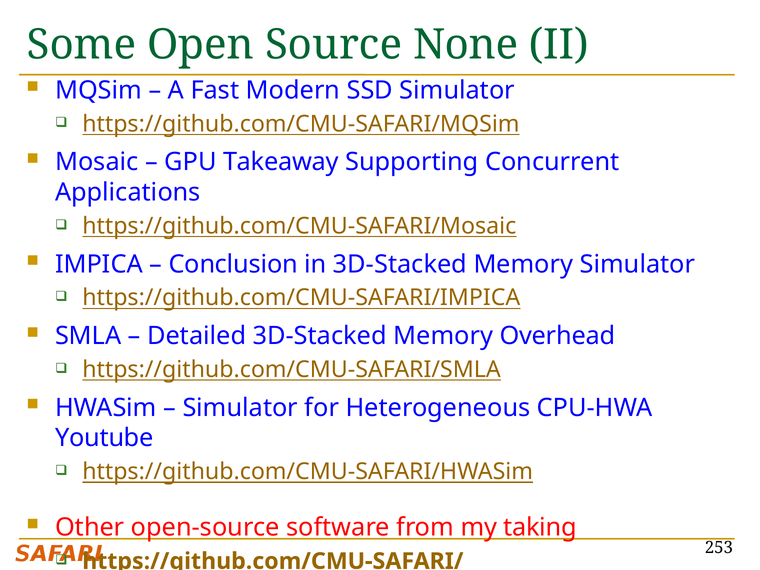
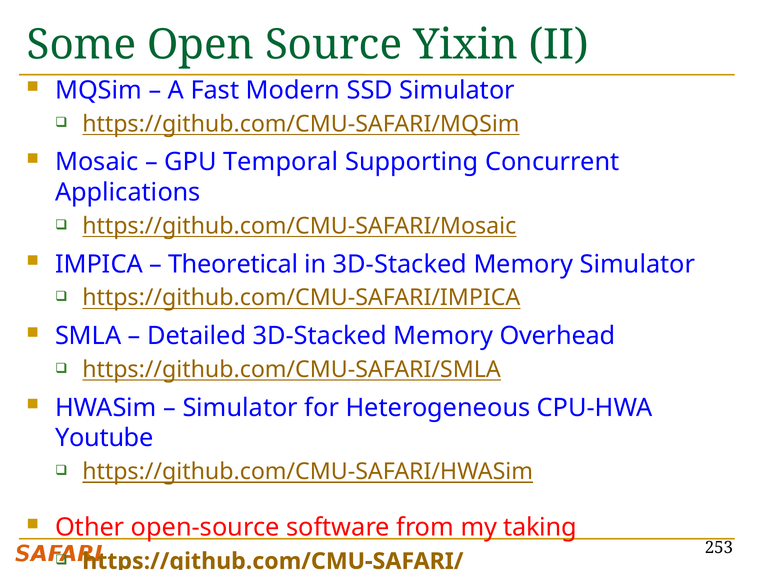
None: None -> Yixin (466, 45)
Takeaway: Takeaway -> Temporal (281, 162)
Conclusion: Conclusion -> Theoretical (233, 264)
